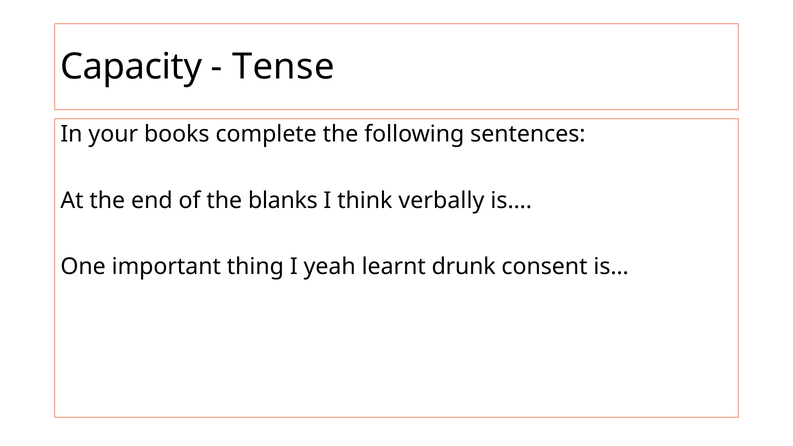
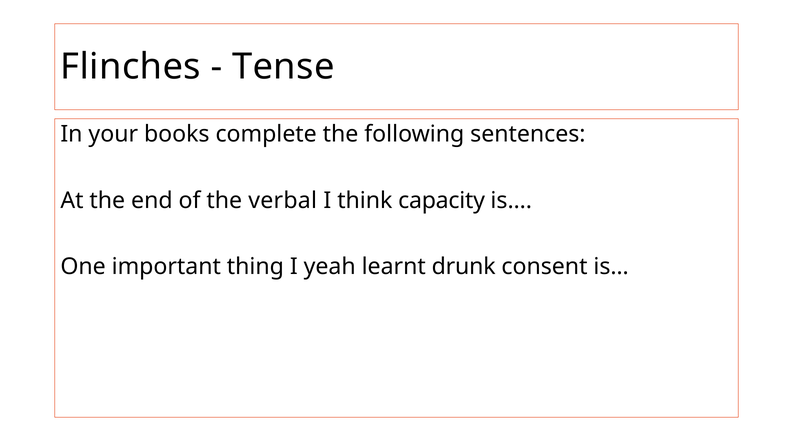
Capacity: Capacity -> Flinches (131, 67)
blanks: blanks -> verbal (283, 200)
verbally: verbally -> capacity (442, 200)
